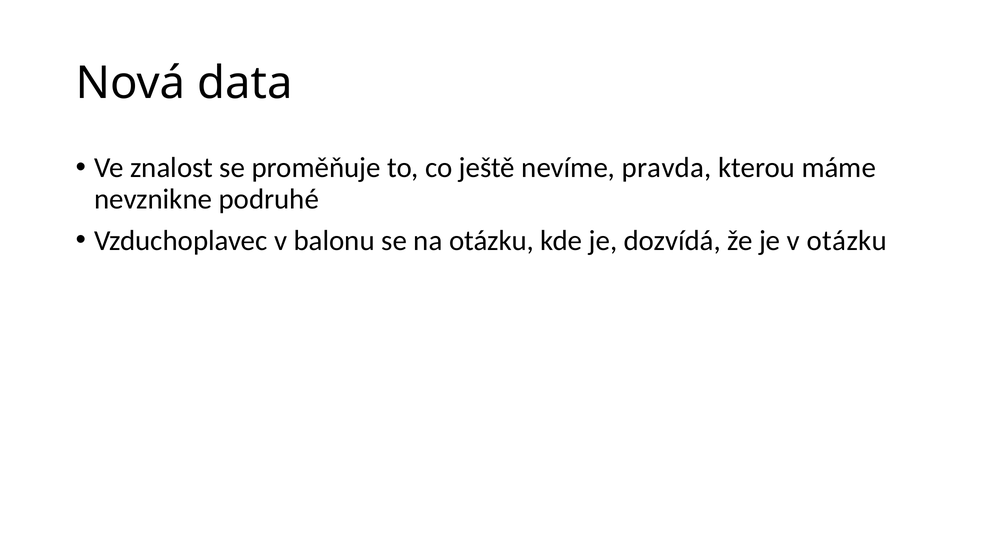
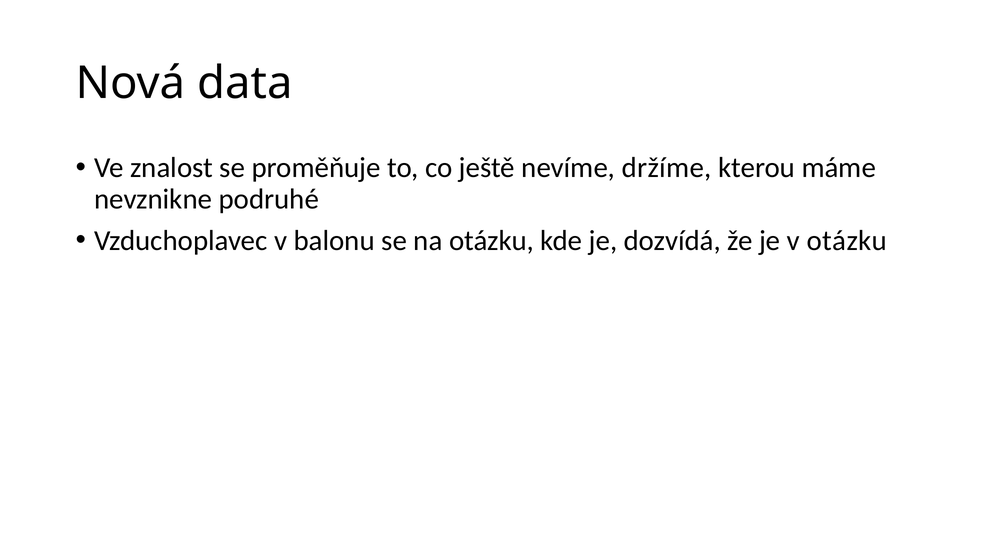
pravda: pravda -> držíme (667, 168)
